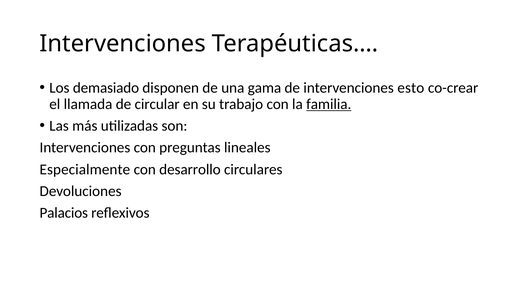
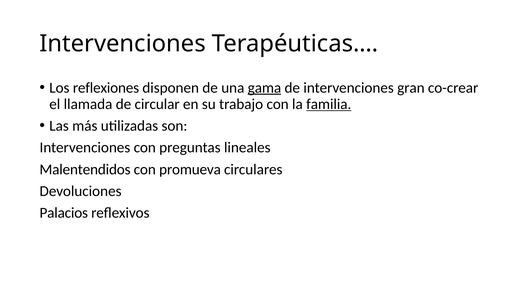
demasiado: demasiado -> reflexiones (106, 88)
gama underline: none -> present (264, 88)
esto: esto -> gran (411, 88)
Especialmente: Especialmente -> Malentendidos (85, 169)
desarrollo: desarrollo -> promueva (190, 169)
